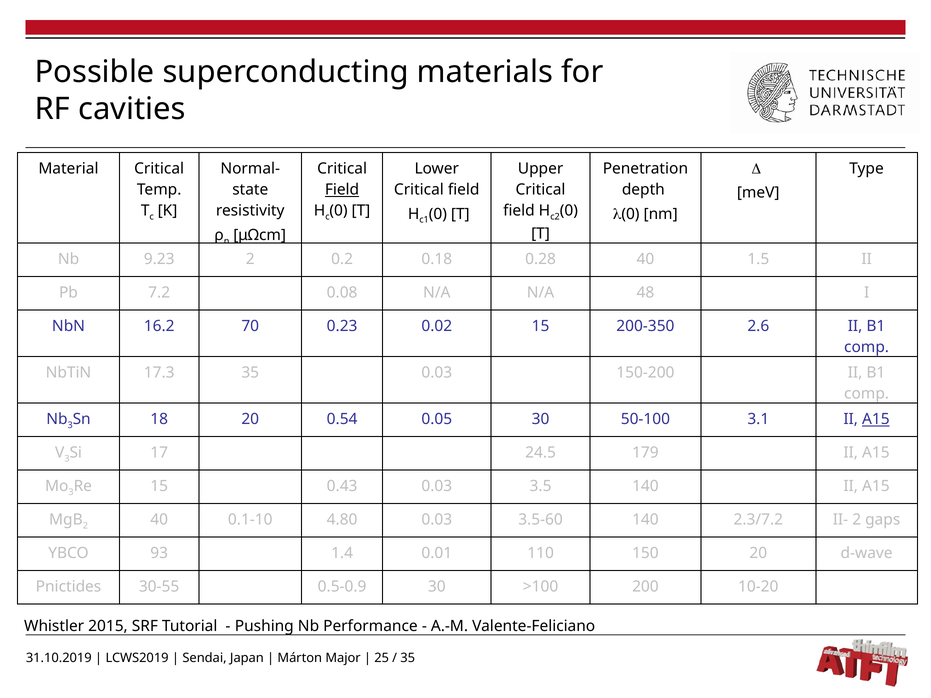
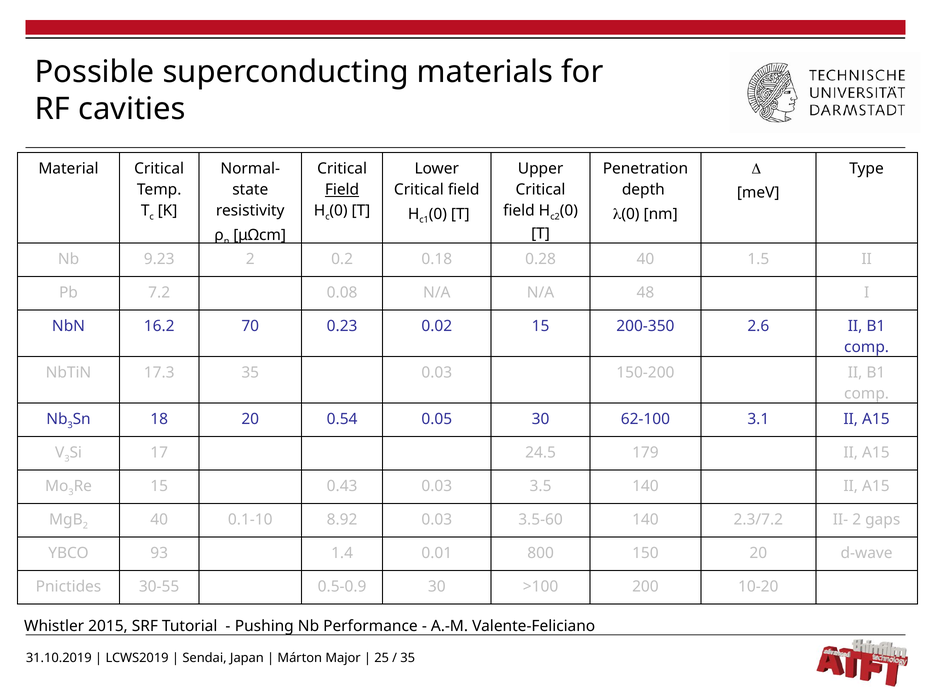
50-100: 50-100 -> 62-100 (645, 419)
A15 underline: present -> none (876, 419)
4.80: 4.80 -> 8.92 (342, 520)
110: 110 -> 800 (541, 553)
